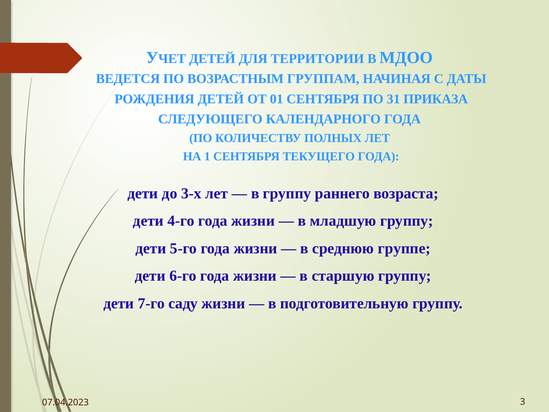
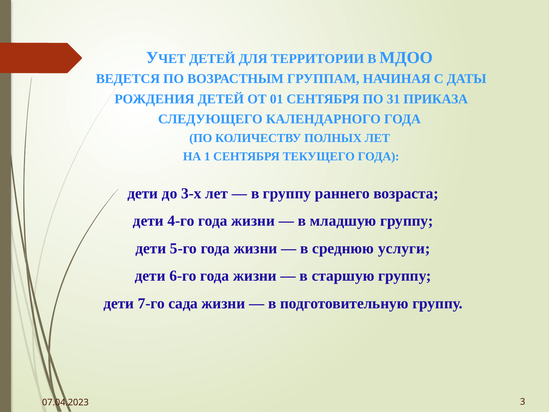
группе: группе -> услуги (404, 248)
саду: саду -> сада (183, 303)
